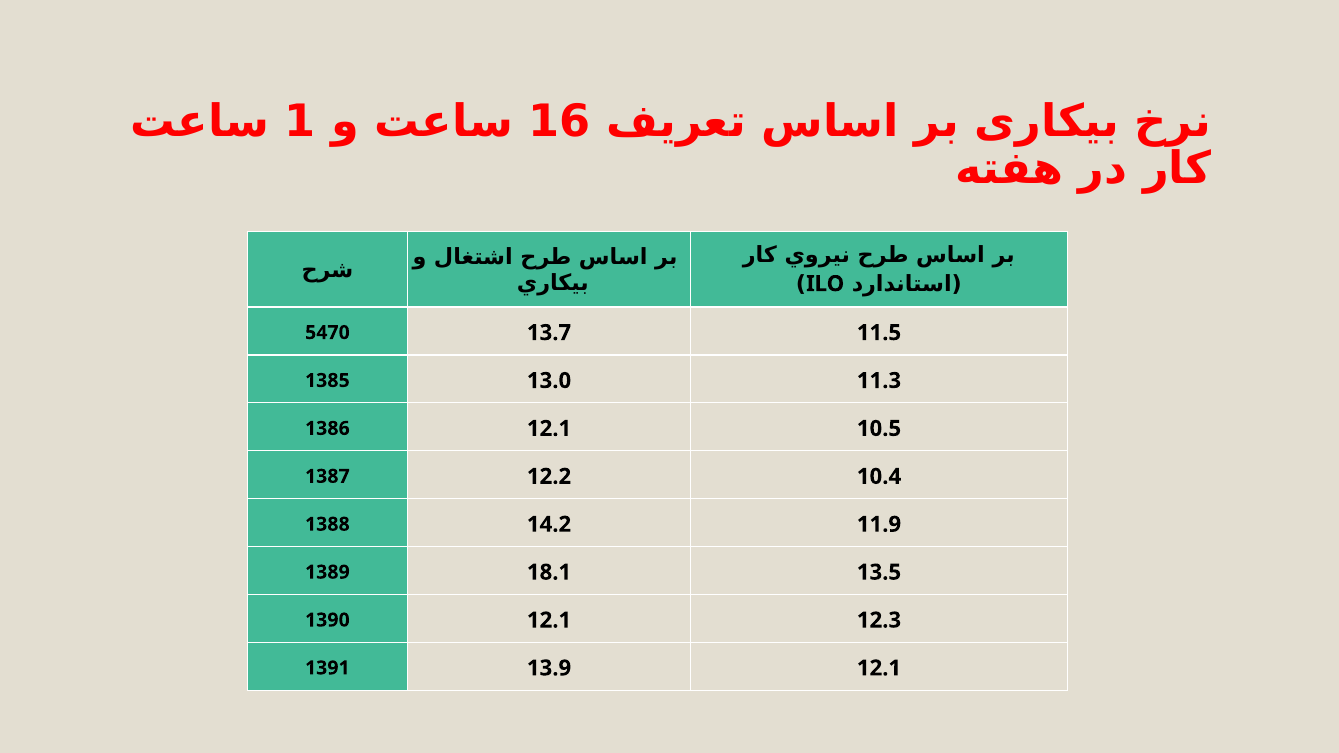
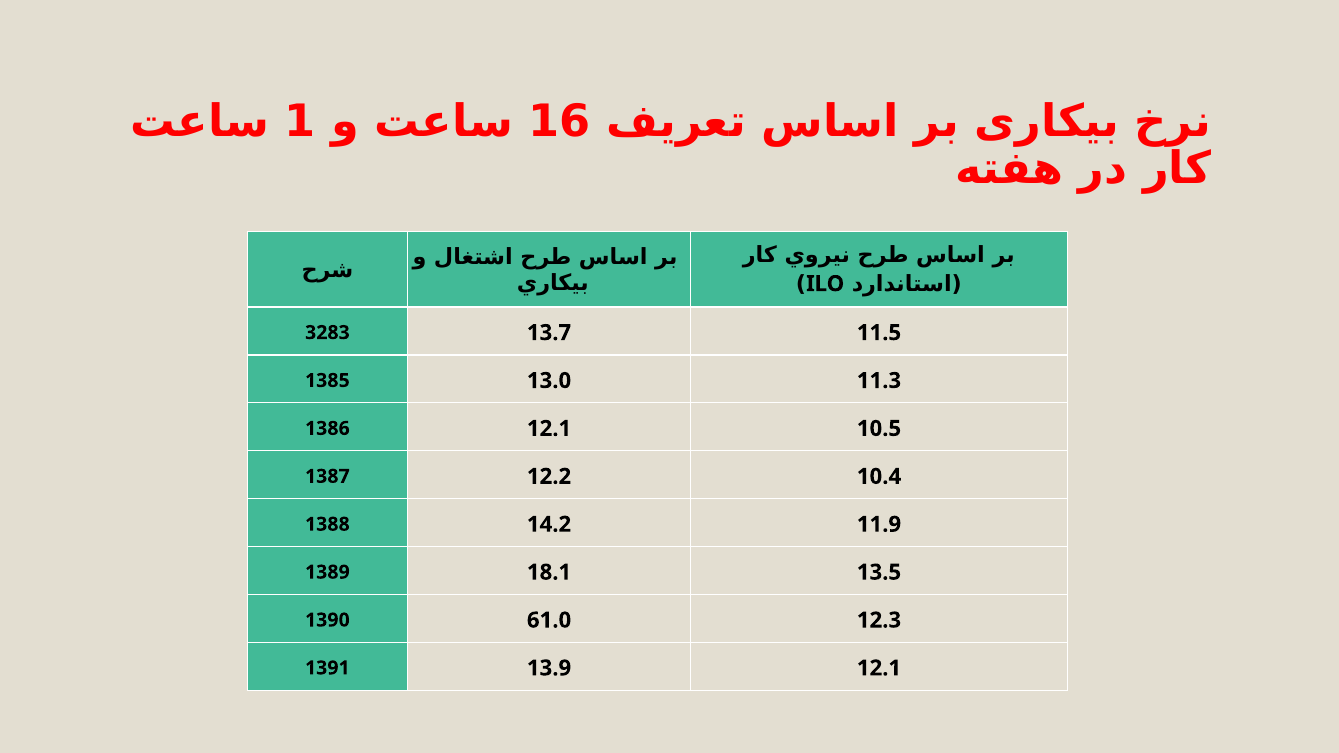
5470: 5470 -> 3283 (327, 333)
1390 12.1: 12.1 -> 61.0 (549, 620)
